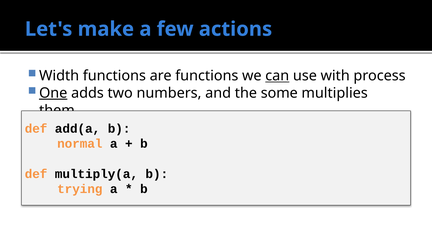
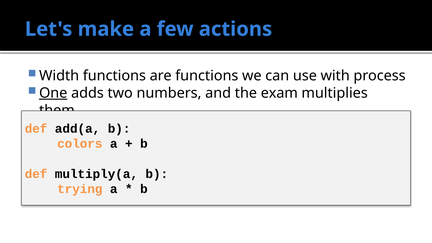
can underline: present -> none (277, 76)
some: some -> exam (279, 93)
normal: normal -> colors (80, 144)
